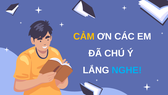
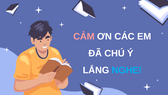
CẢM colour: yellow -> pink (84, 36)
